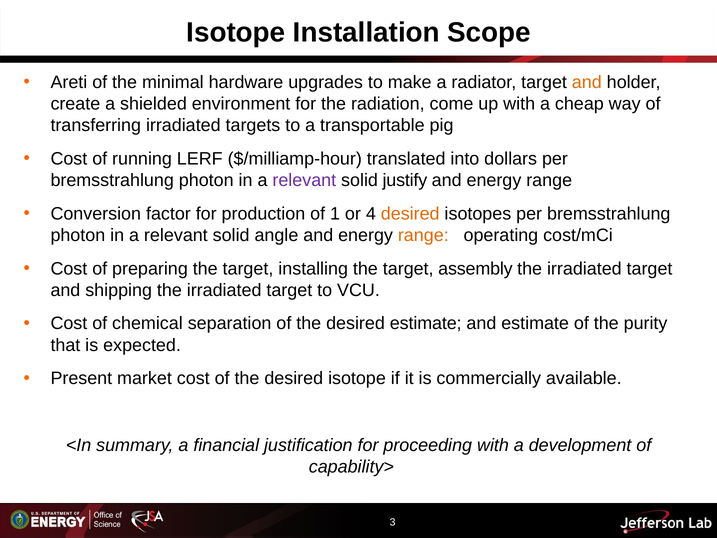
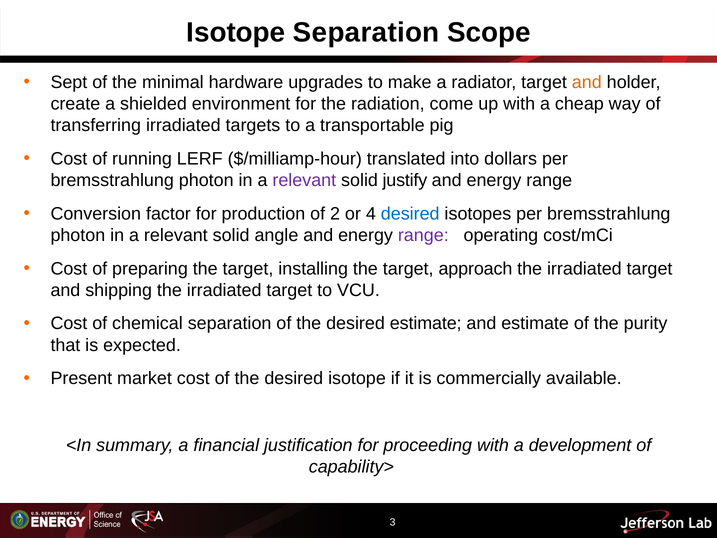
Isotope Installation: Installation -> Separation (366, 33)
Areti: Areti -> Sept (69, 82)
1: 1 -> 2 (335, 214)
desired colour: orange -> blue (410, 214)
range colour: orange -> purple (423, 235)
assembly: assembly -> approach (475, 268)
